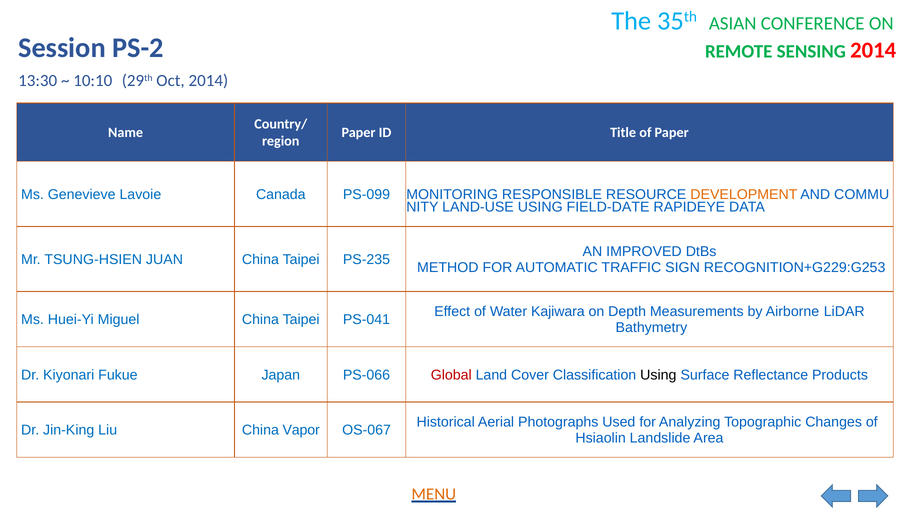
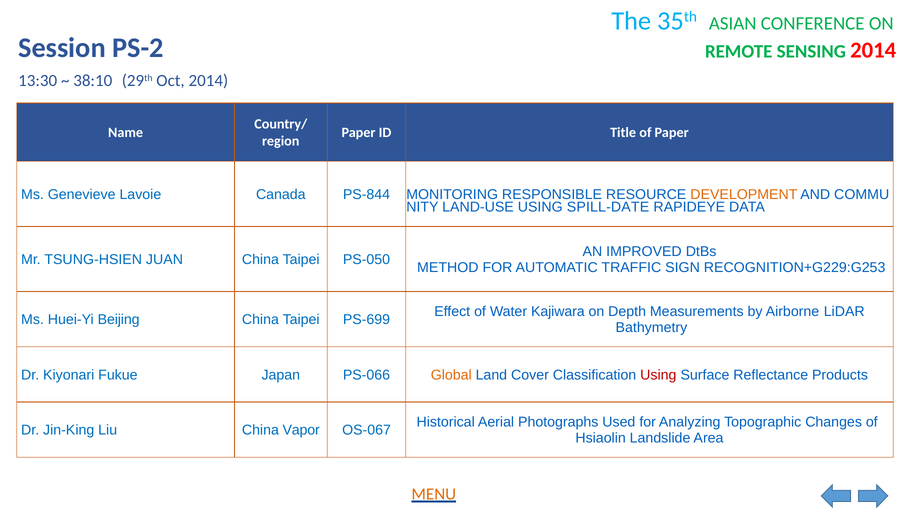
10:10: 10:10 -> 38:10 (93, 80)
PS-099: PS-099 -> PS-844 (367, 194)
FIELD-DATE: FIELD-DATE -> SPILL-DATE (608, 207)
PS-235: PS-235 -> PS-050 (367, 259)
Miguel: Miguel -> Beijing (119, 319)
PS-041: PS-041 -> PS-699 (367, 319)
Global colour: red -> orange (451, 375)
Using colour: black -> red (658, 375)
